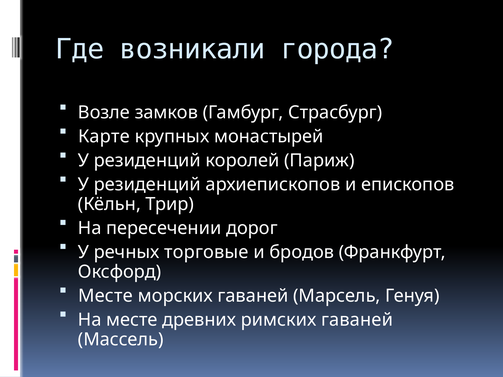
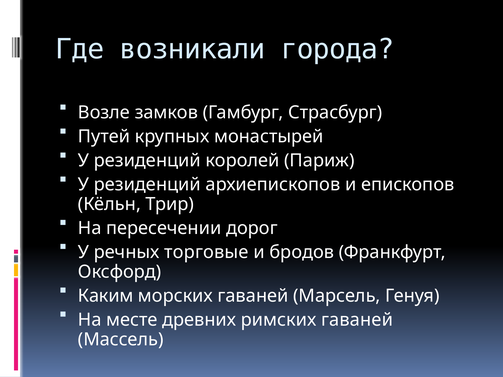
Карте: Карте -> Путей (104, 137)
Месте: Месте -> Каким (106, 296)
